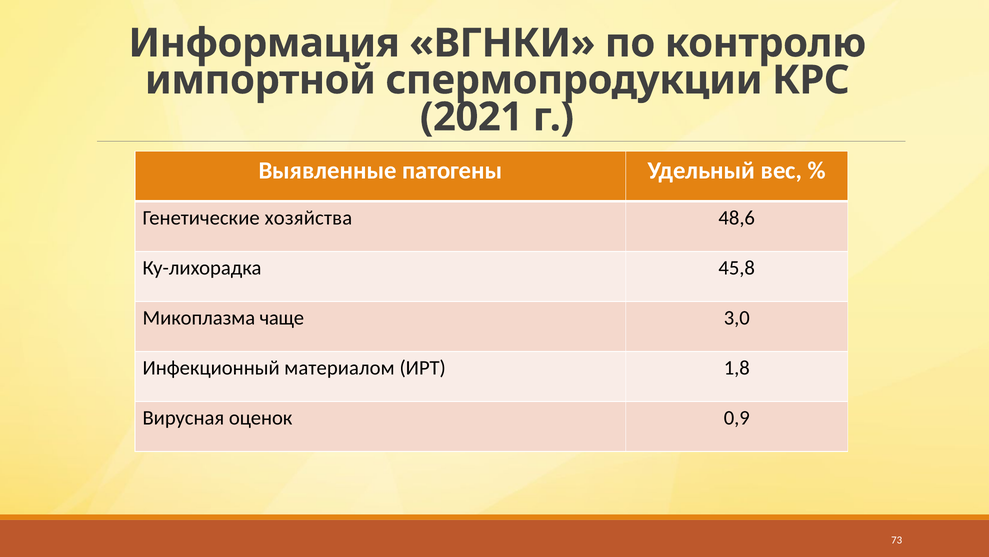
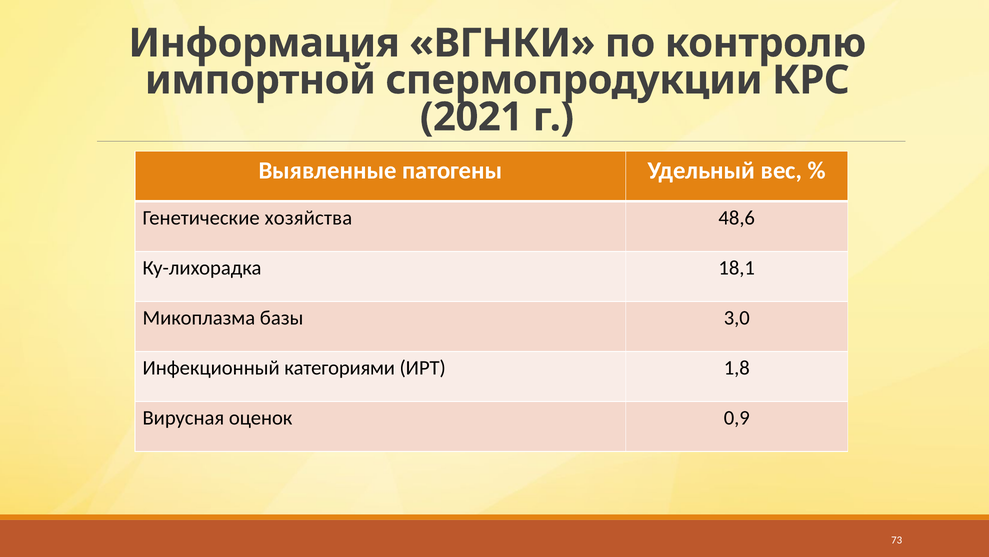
45,8: 45,8 -> 18,1 (737, 268)
чаще: чаще -> базы (282, 318)
материалом: материалом -> категориями (340, 368)
